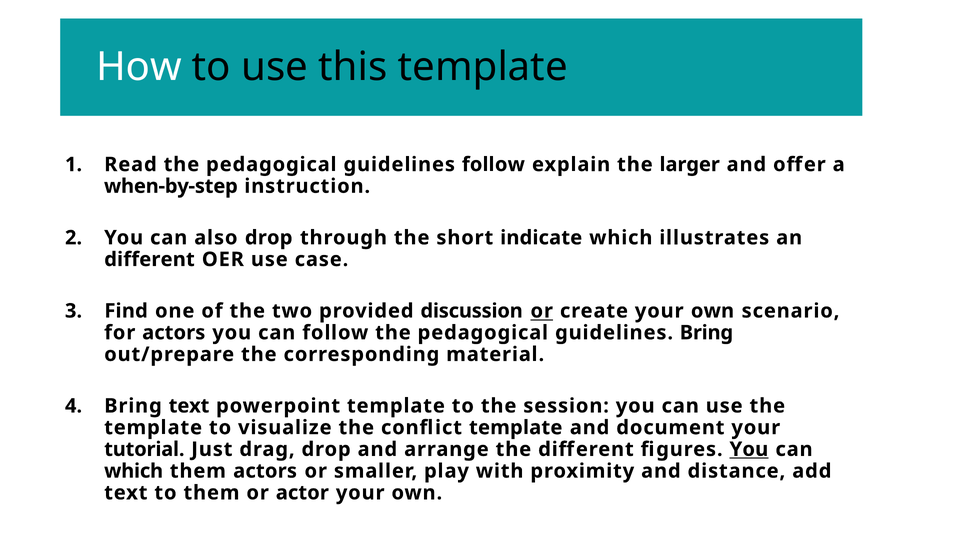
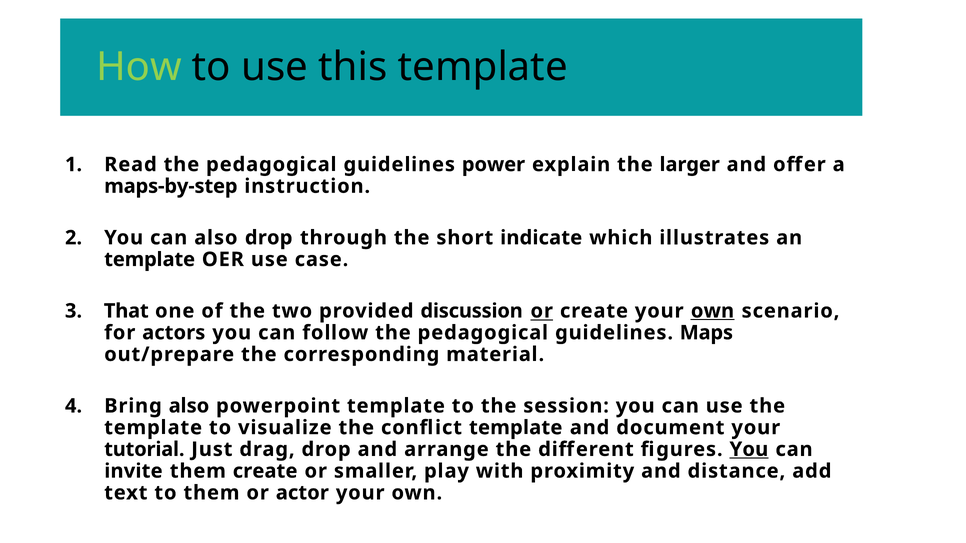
How colour: white -> light green (139, 67)
guidelines follow: follow -> power (493, 165)
when-by-step: when-by-step -> maps-by-step (171, 186)
different: different -> template (150, 260)
Find: Find -> That (126, 311)
own underline: none -> present (713, 311)
guidelines Bring: Bring -> Maps (706, 333)
Bring text: text -> also (189, 406)
which: which -> invite (133, 471)
them actors: actors -> create (265, 471)
